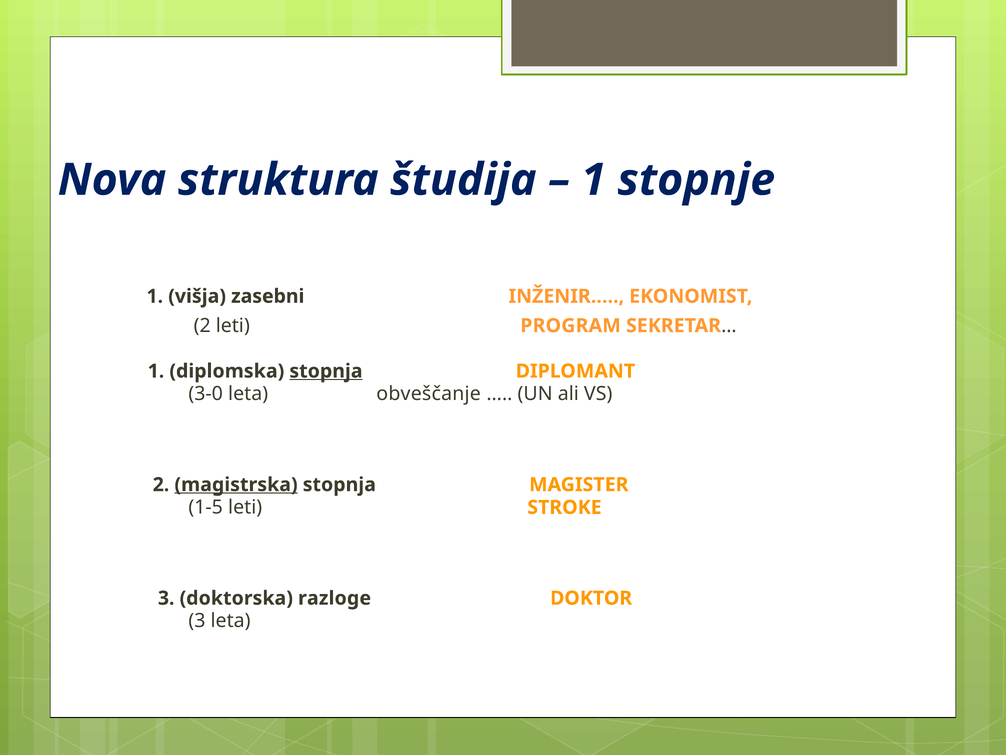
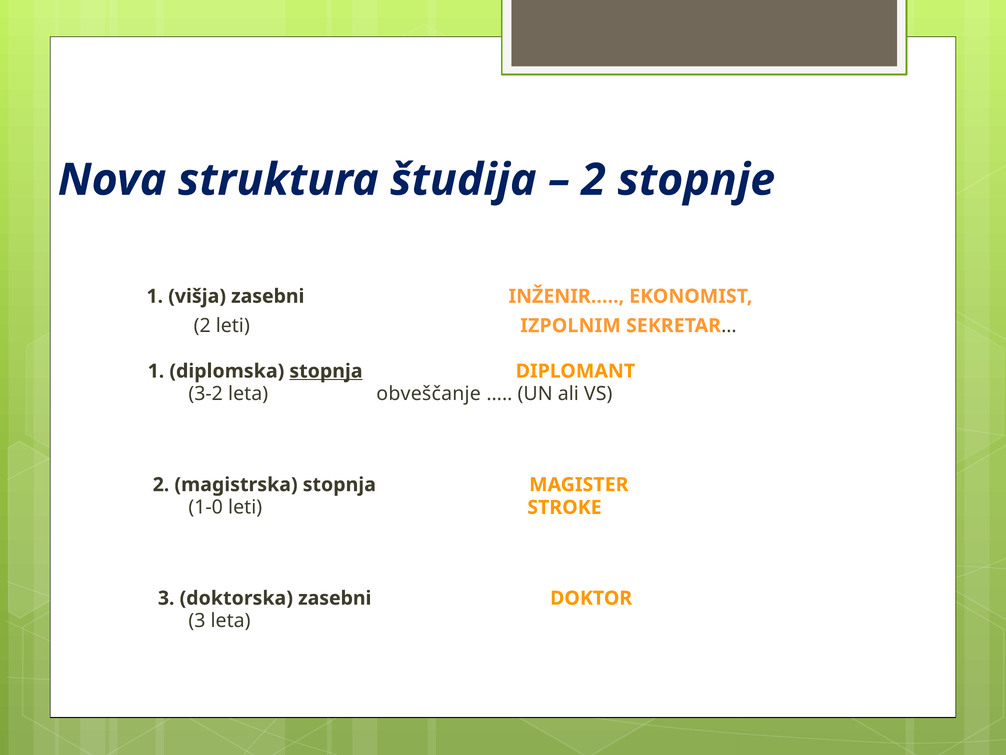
1: 1 -> 2 (594, 180)
PROGRAM: PROGRAM -> IZPOLNIM (571, 326)
3-0: 3-0 -> 3-2 (206, 394)
magistrska underline: present -> none (236, 484)
1-5: 1-5 -> 1-0 (206, 507)
doktorska razloge: razloge -> zasebni (335, 598)
